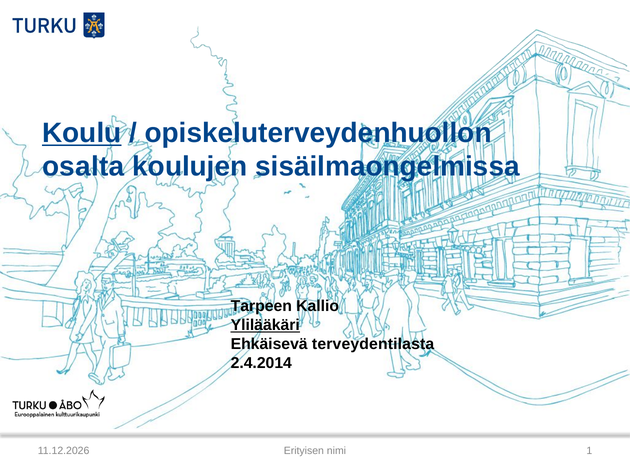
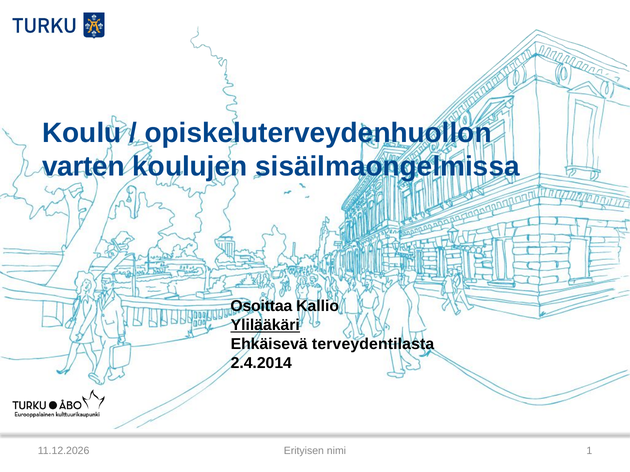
Koulu underline: present -> none (82, 133)
osalta: osalta -> varten (83, 167)
Tarpeen: Tarpeen -> Osoittaa (261, 306)
